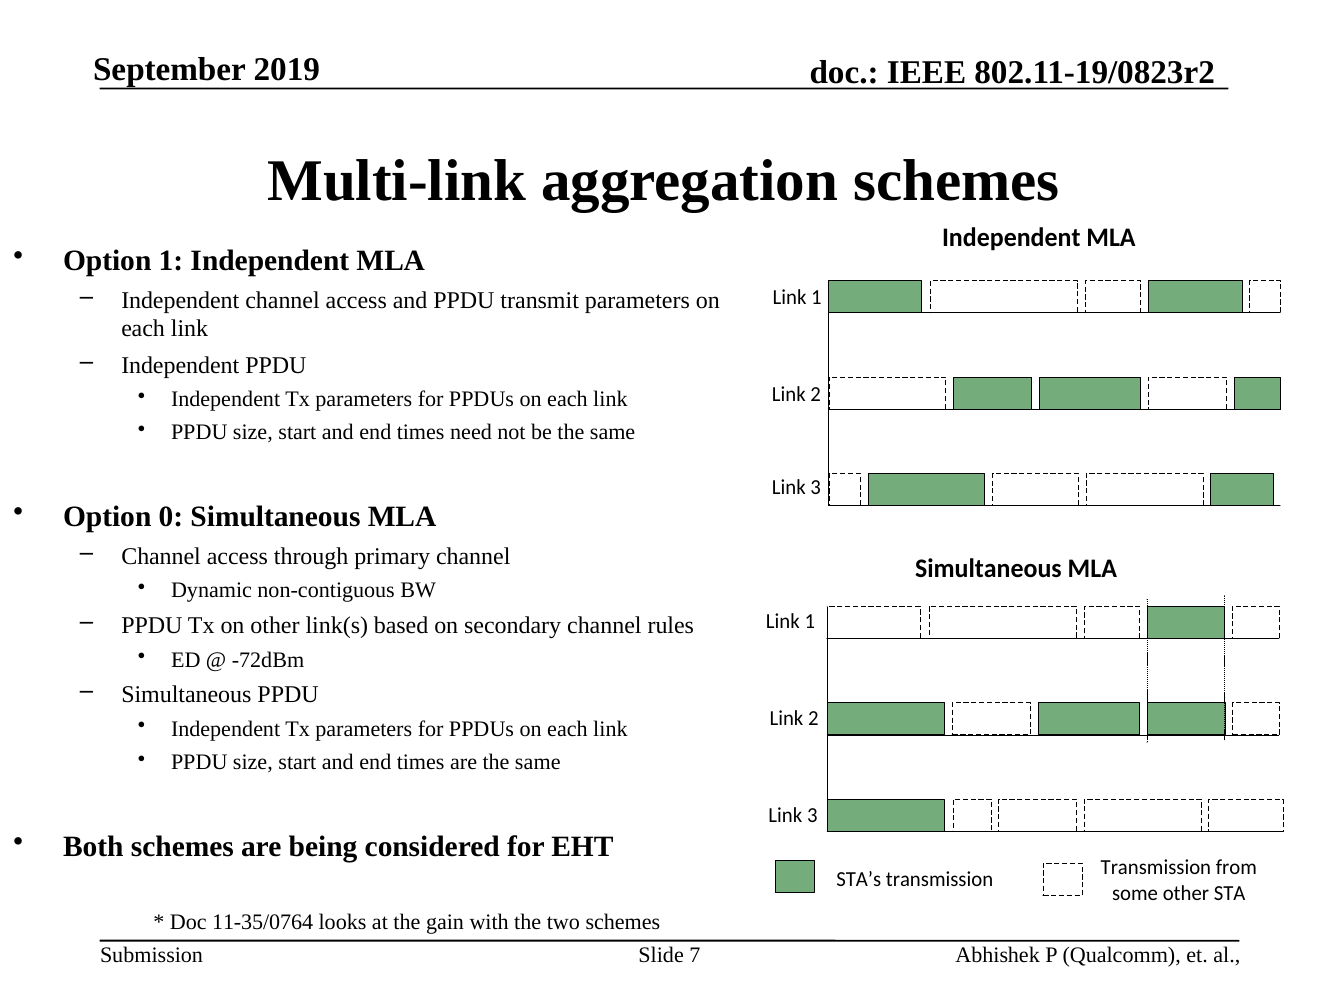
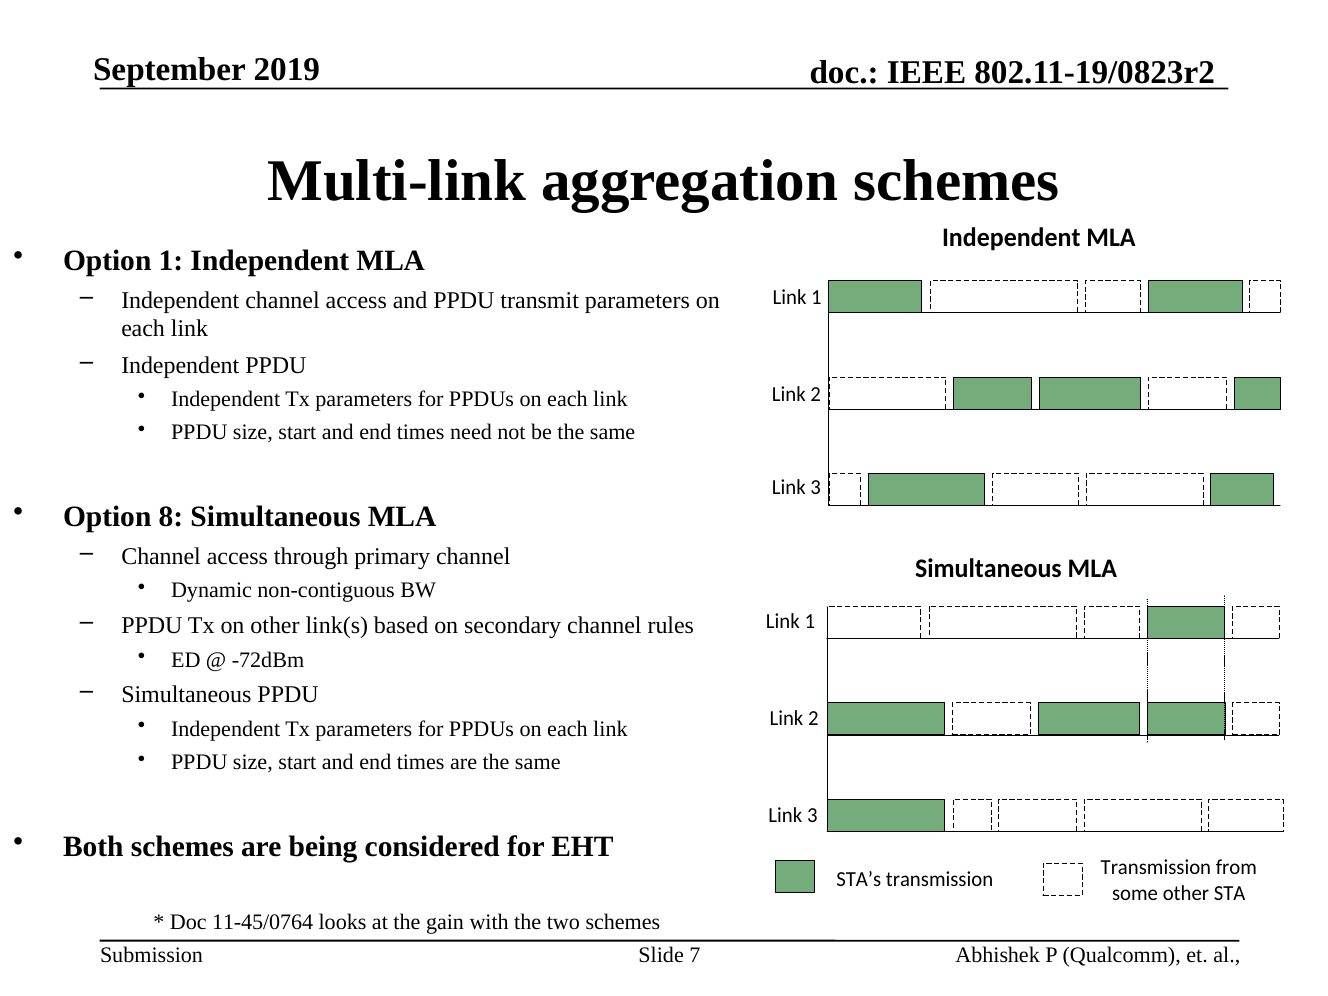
0: 0 -> 8 (171, 517)
11-35/0764: 11-35/0764 -> 11-45/0764 (263, 922)
